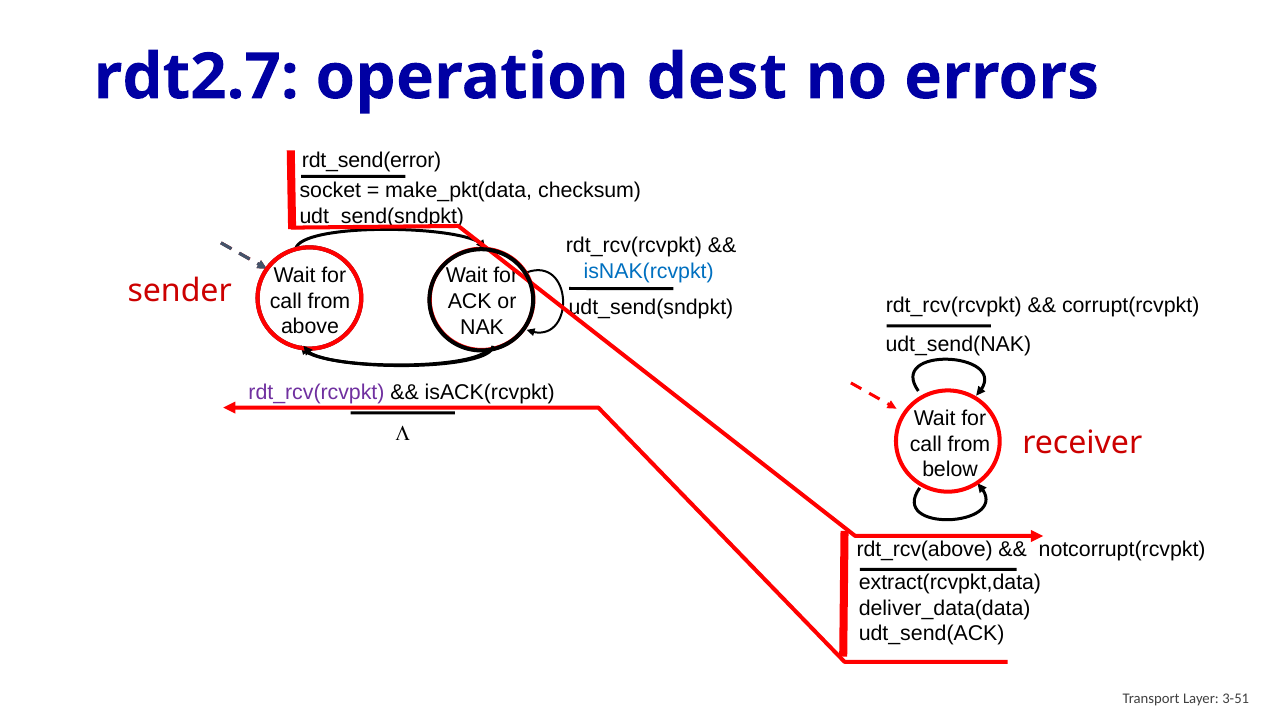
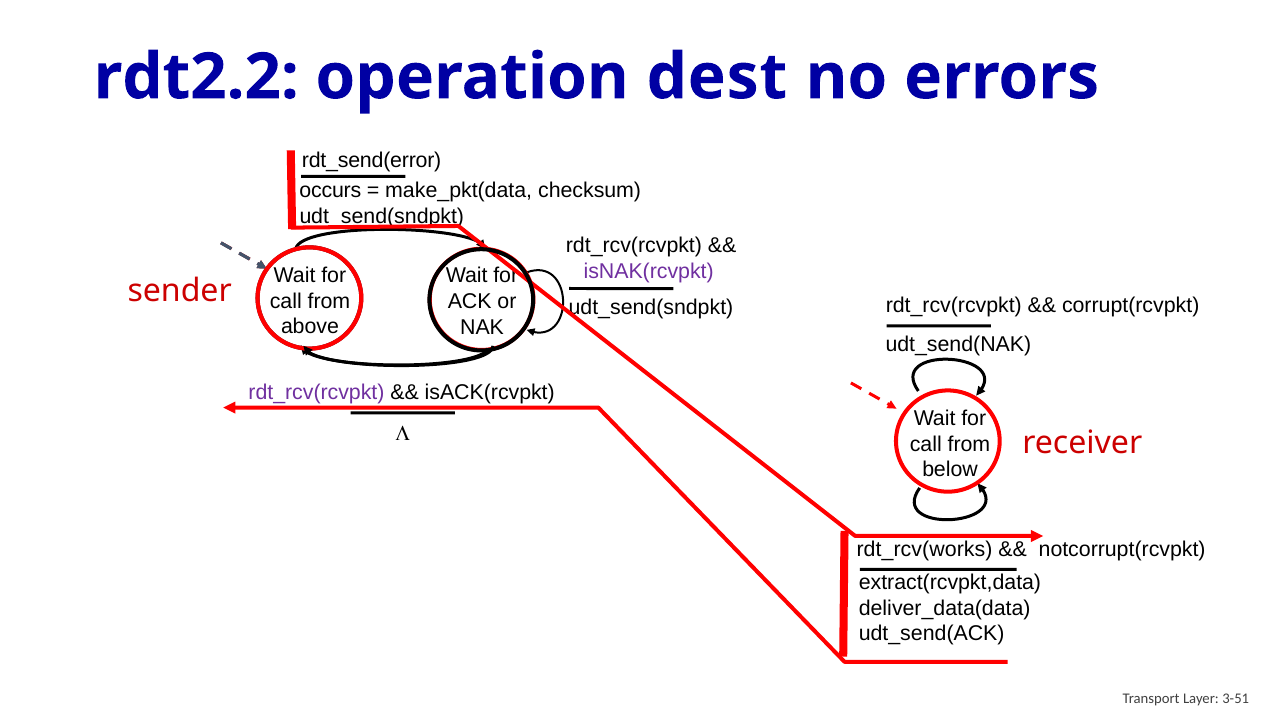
rdt2.7: rdt2.7 -> rdt2.2 (196, 77)
socket: socket -> occurs (330, 191)
isNAK(rcvpkt colour: blue -> purple (649, 271)
rdt_rcv(above: rdt_rcv(above -> rdt_rcv(works (925, 549)
